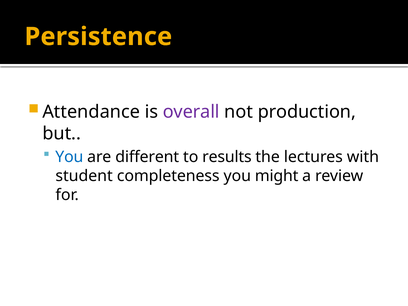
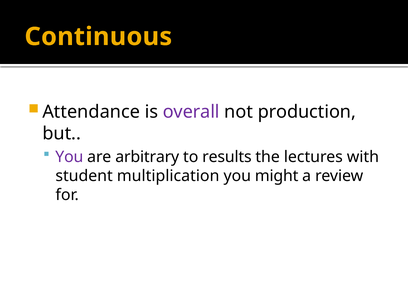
Persistence: Persistence -> Continuous (98, 37)
You colour: blue -> purple (69, 157)
different: different -> arbitrary (147, 157)
completeness: completeness -> multiplication (168, 176)
